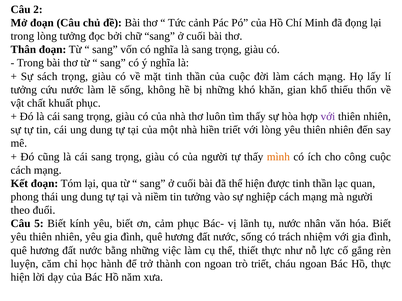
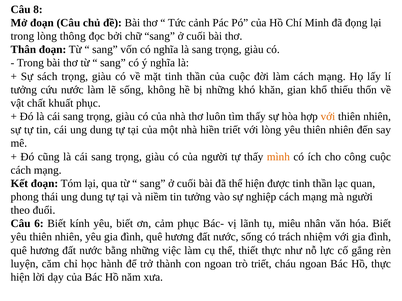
2: 2 -> 8 (38, 9)
lòng tưởng: tưởng -> thông (73, 36)
với colour: purple -> orange (328, 117)
5: 5 -> 6 (39, 224)
tụ nước: nước -> miêu (290, 224)
